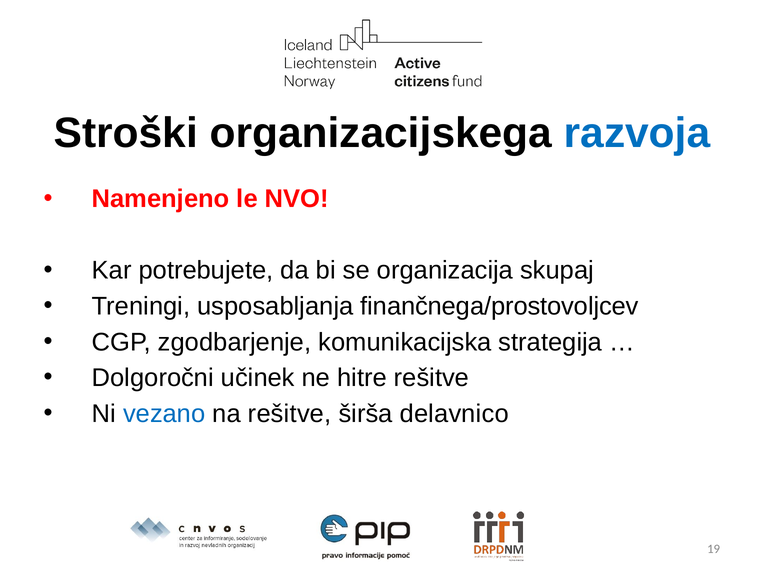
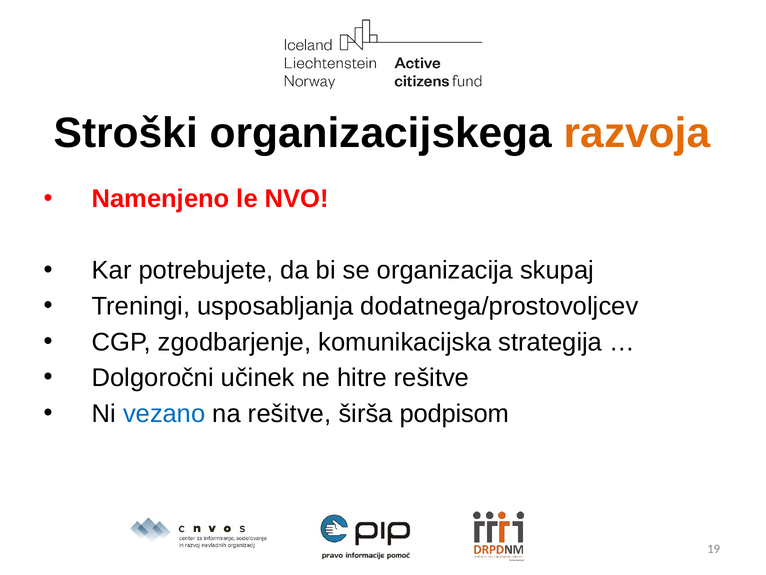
razvoja colour: blue -> orange (637, 133)
finančnega/prostovoljcev: finančnega/prostovoljcev -> dodatnega/prostovoljcev (499, 306)
delavnico: delavnico -> podpisom (454, 413)
